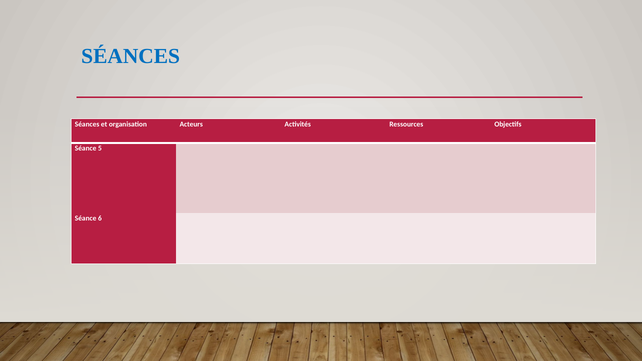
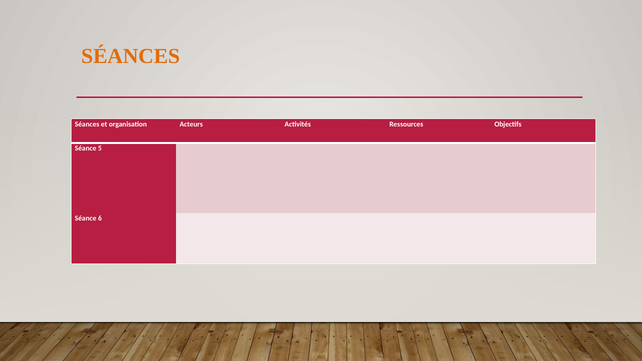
SÉANCES colour: blue -> orange (131, 56)
